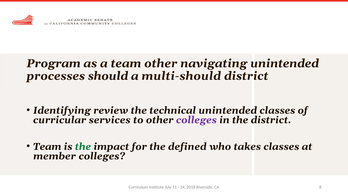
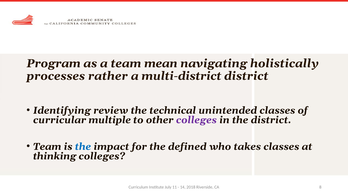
team other: other -> mean (161, 63)
navigating unintended: unintended -> holistically (285, 63)
should: should -> rather (108, 76)
multi-should: multi-should -> multi-district (181, 76)
services: services -> multiple (110, 120)
the colour: green -> blue (83, 146)
member: member -> thinking (55, 156)
